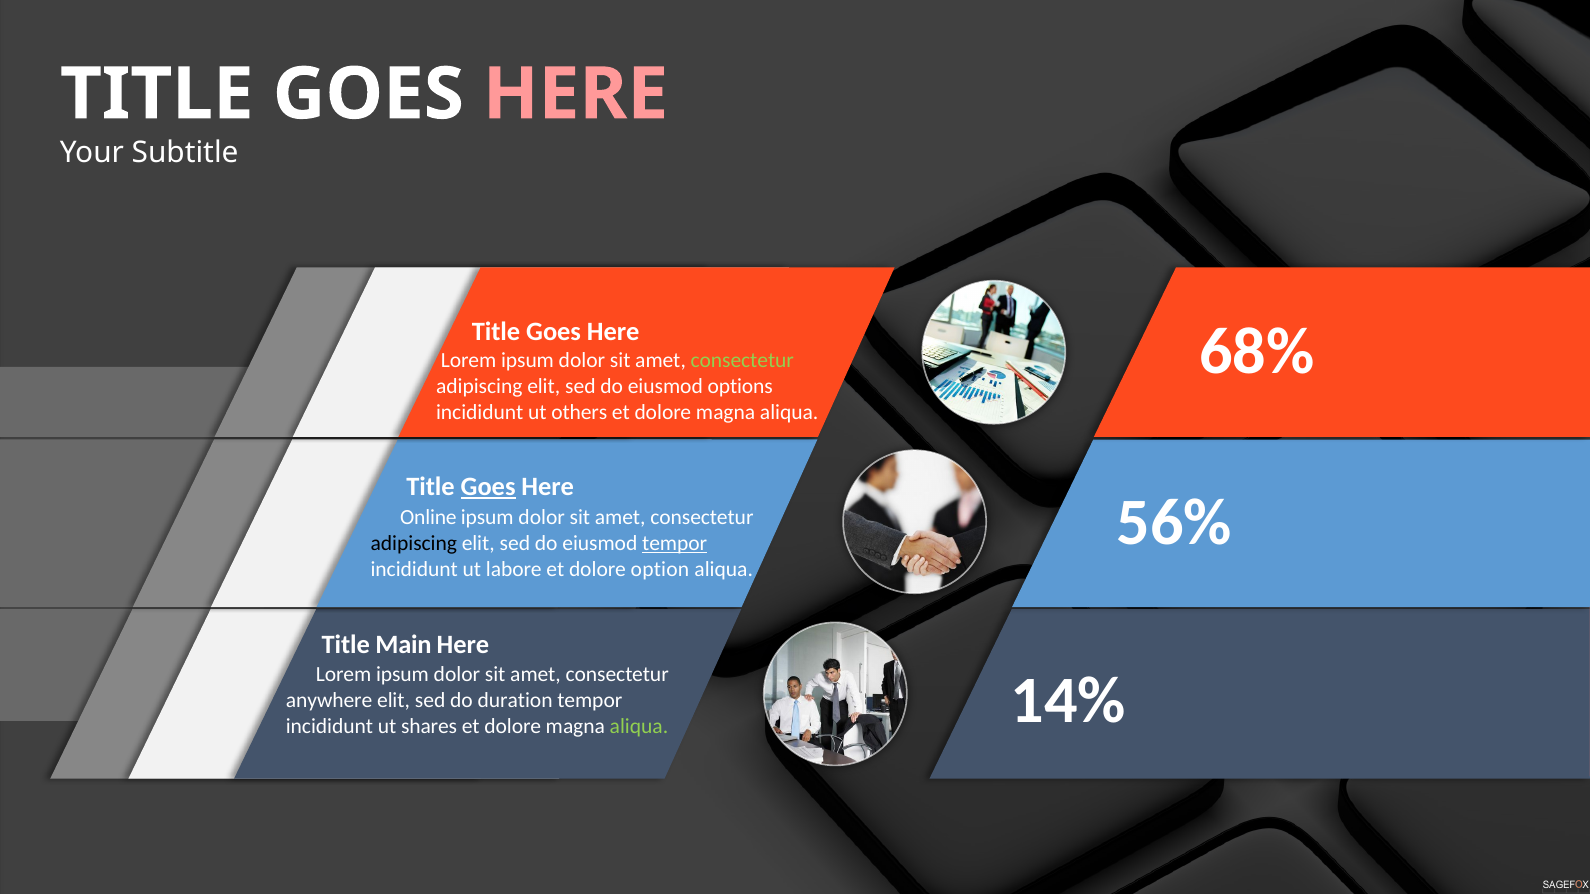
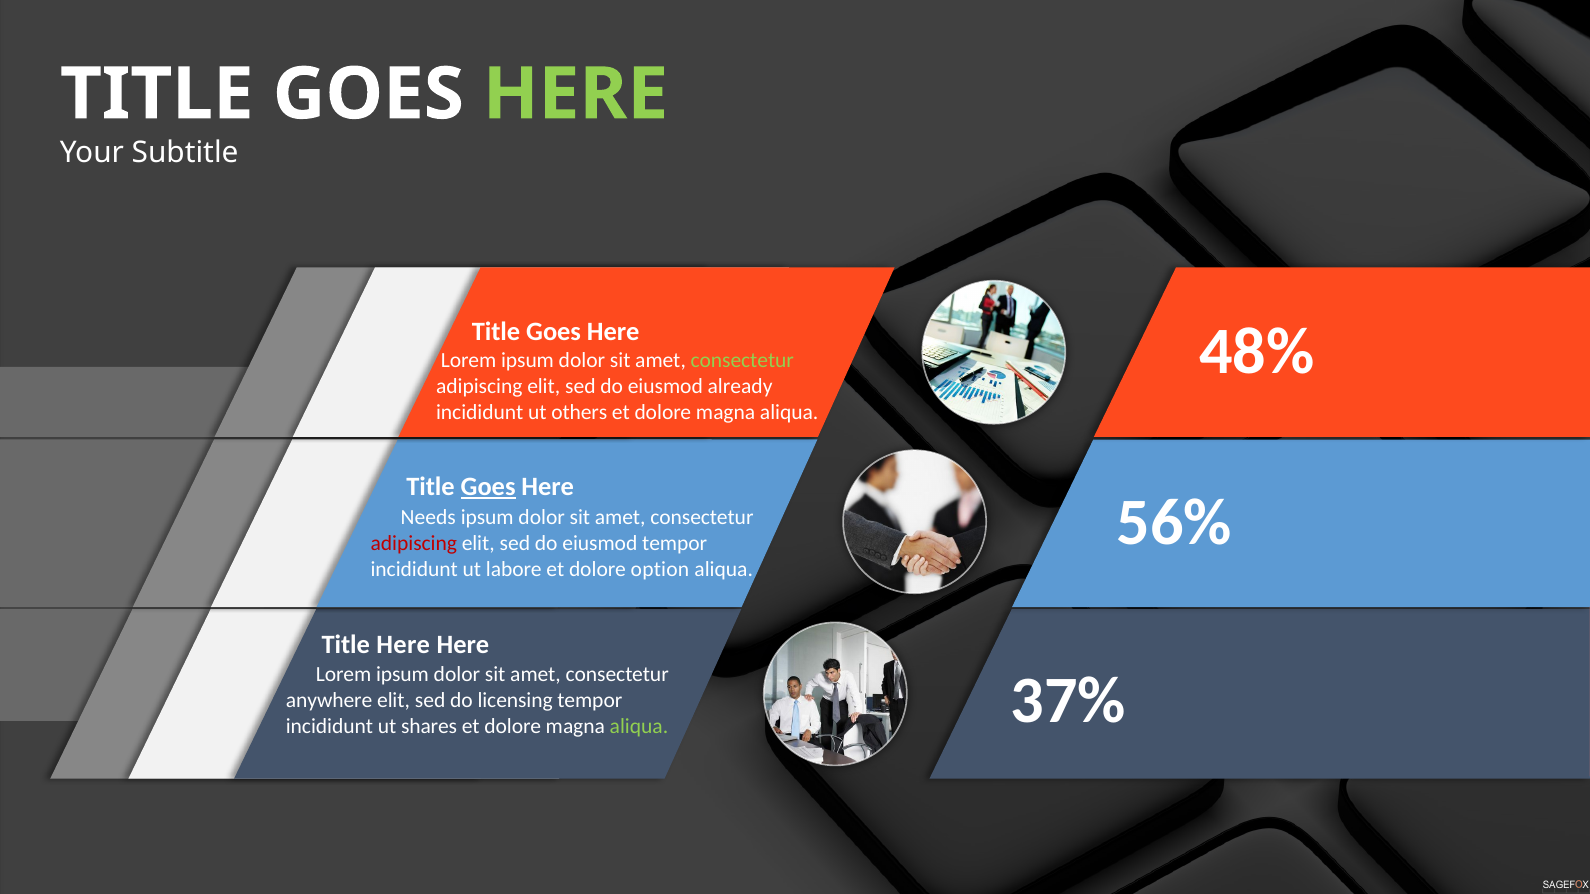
HERE colour: pink -> light green (576, 94)
68%: 68% -> 48% (1257, 352)
options: options -> already (740, 387)
Online: Online -> Needs (428, 517)
adipiscing colour: black -> red (414, 543)
tempor underline: present -> none (675, 543)
Title Main: Main -> Here (403, 645)
14%: 14% -> 37% (1068, 701)
duration: duration -> licensing (515, 701)
